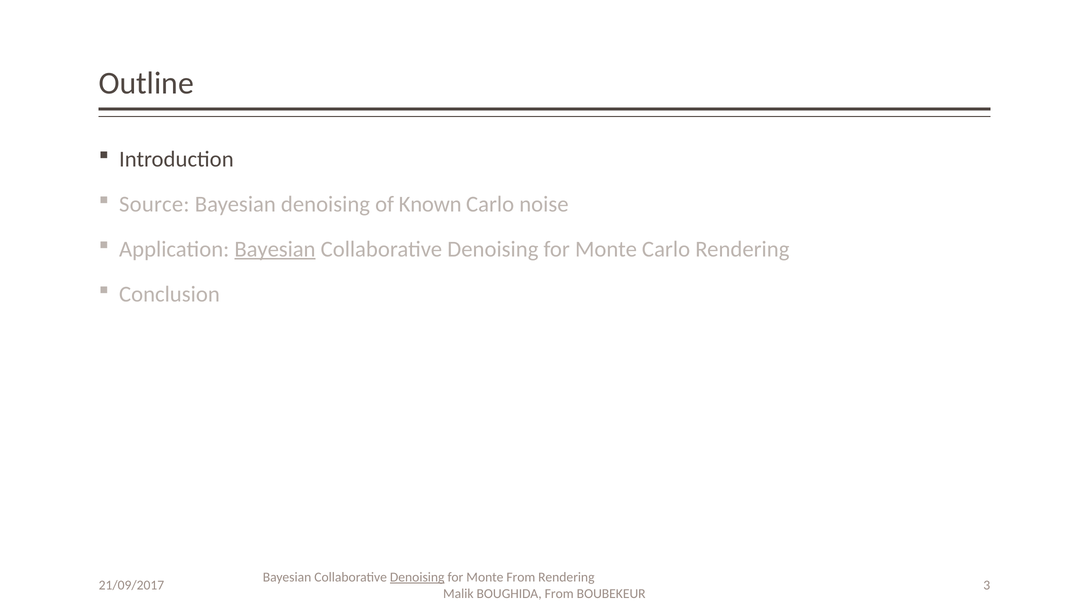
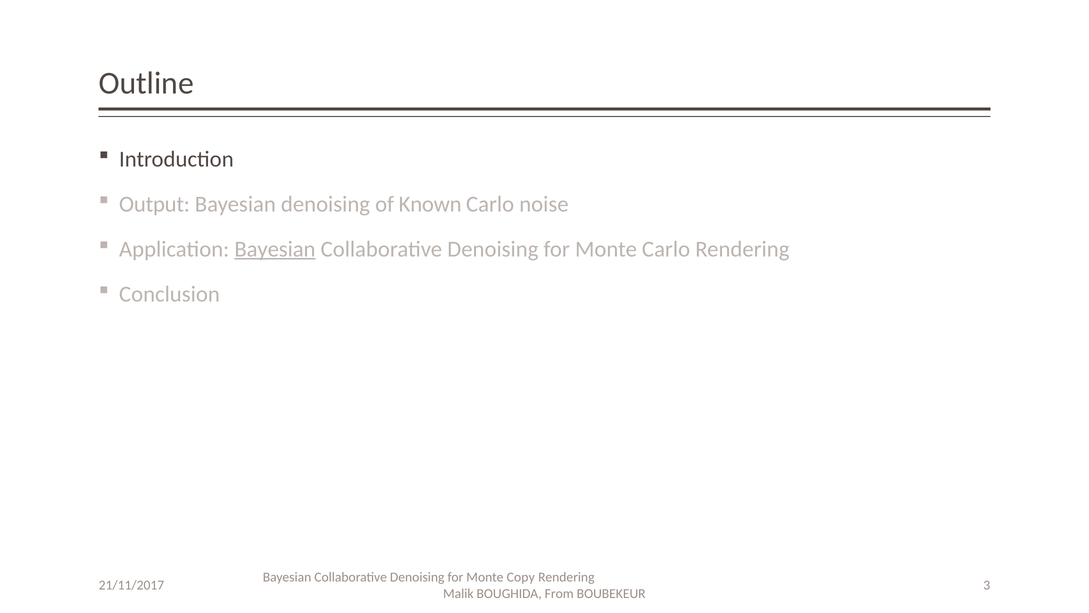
Source: Source -> Output (154, 204)
Denoising underline: present -> none (417, 577)
Monte From: From -> Copy (521, 577)
21/09/2017: 21/09/2017 -> 21/11/2017 (131, 585)
